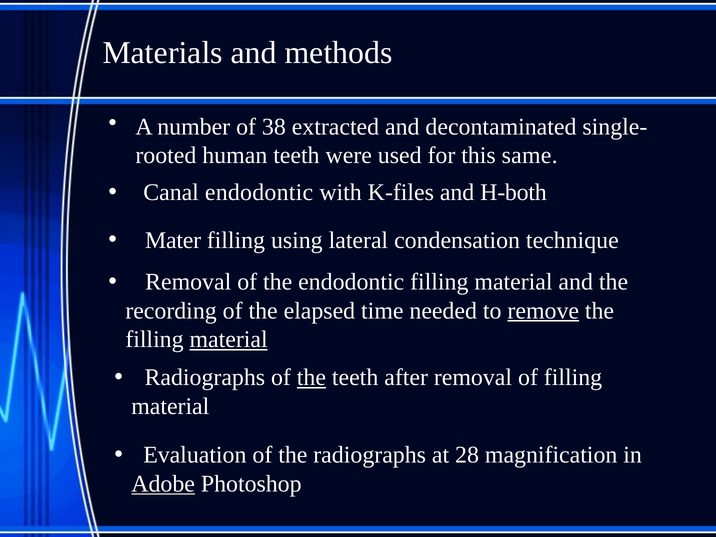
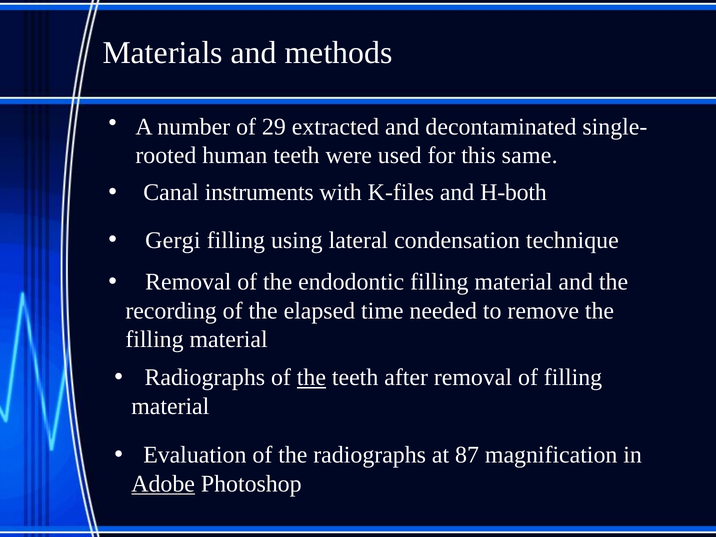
38: 38 -> 29 (274, 127)
Canal endodontic: endodontic -> instruments (259, 193)
Mater: Mater -> Gergi (173, 240)
remove underline: present -> none (543, 311)
material underline: present -> none (229, 339)
28: 28 -> 87 (467, 455)
